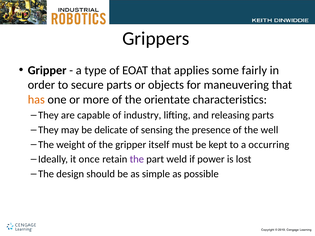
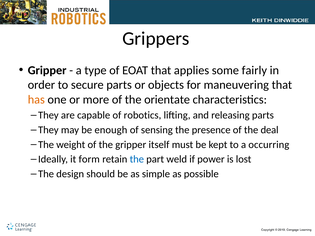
industry: industry -> robotics (142, 115)
delicate: delicate -> enough (111, 130)
well: well -> deal (270, 130)
once: once -> form (89, 159)
the colour: purple -> blue (137, 159)
